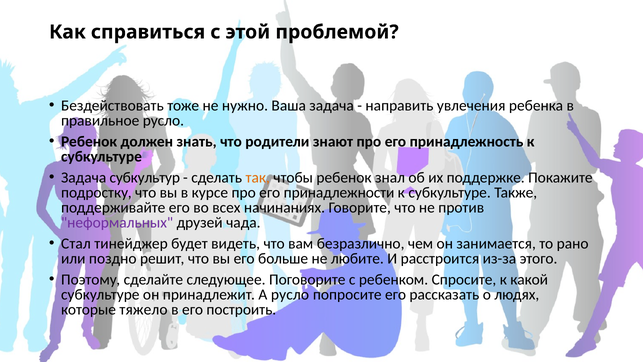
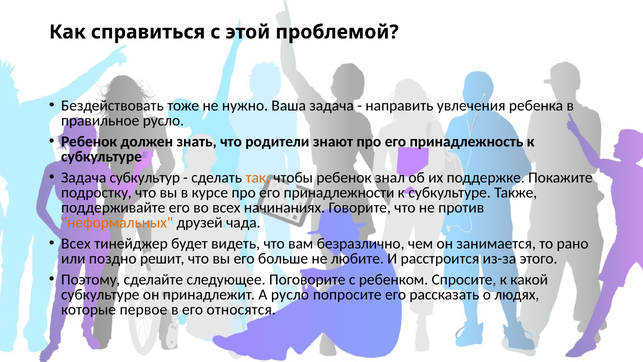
неформальных colour: purple -> orange (117, 222)
Стал: Стал -> Всех (76, 243)
тяжело: тяжело -> первое (144, 309)
построить: построить -> относятся (241, 309)
